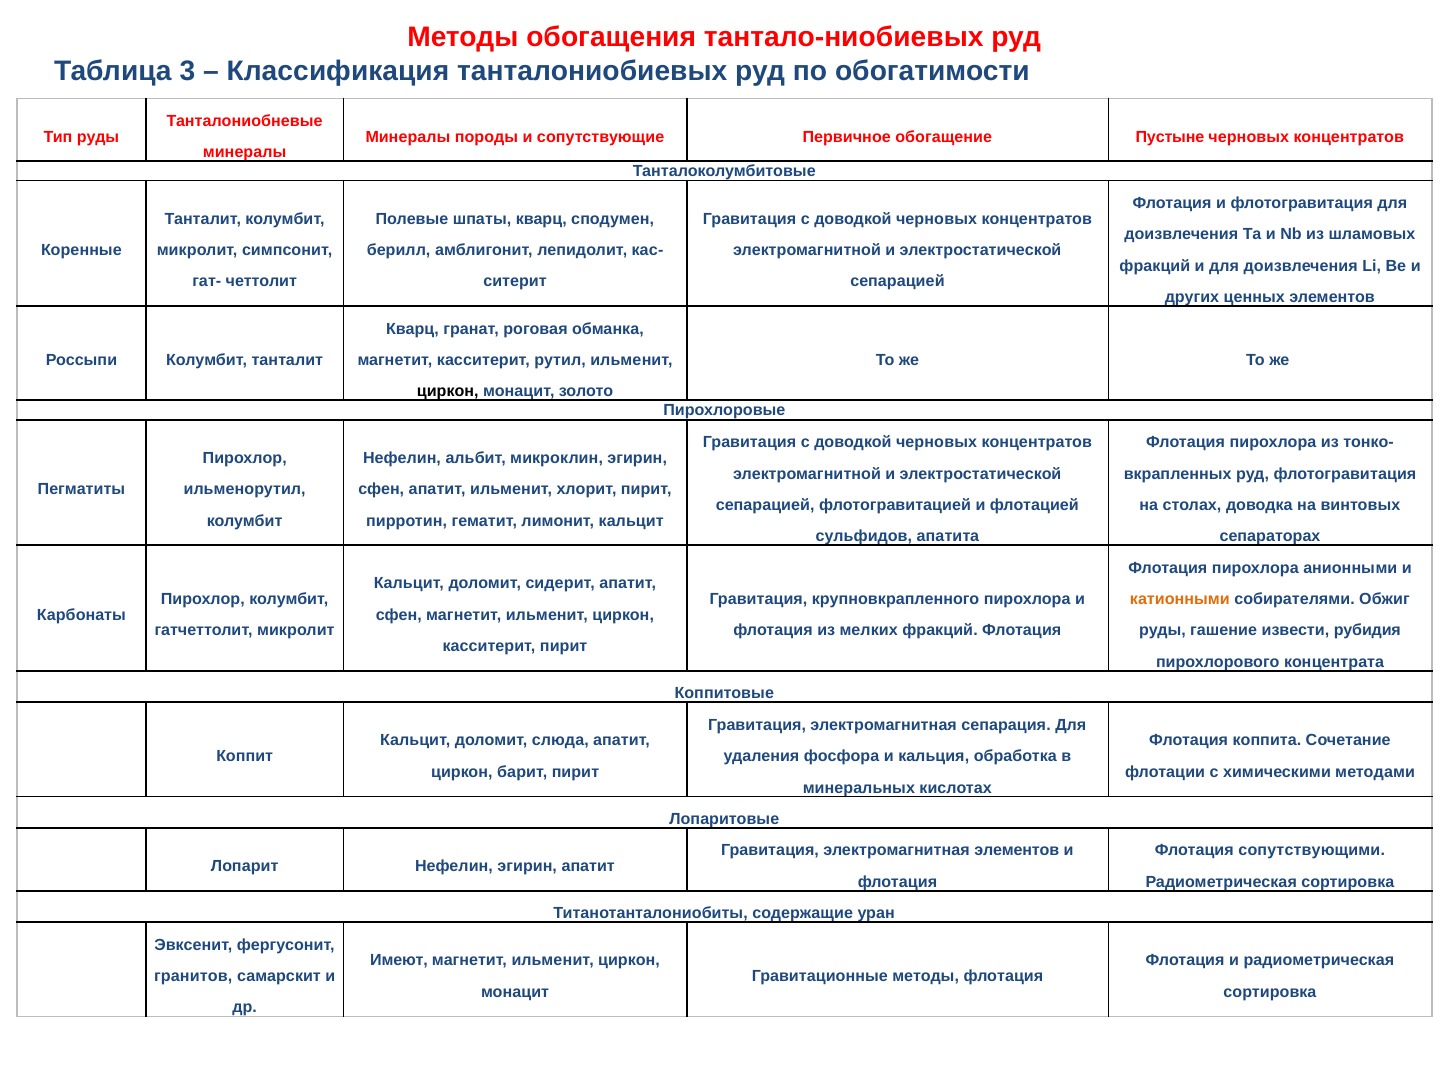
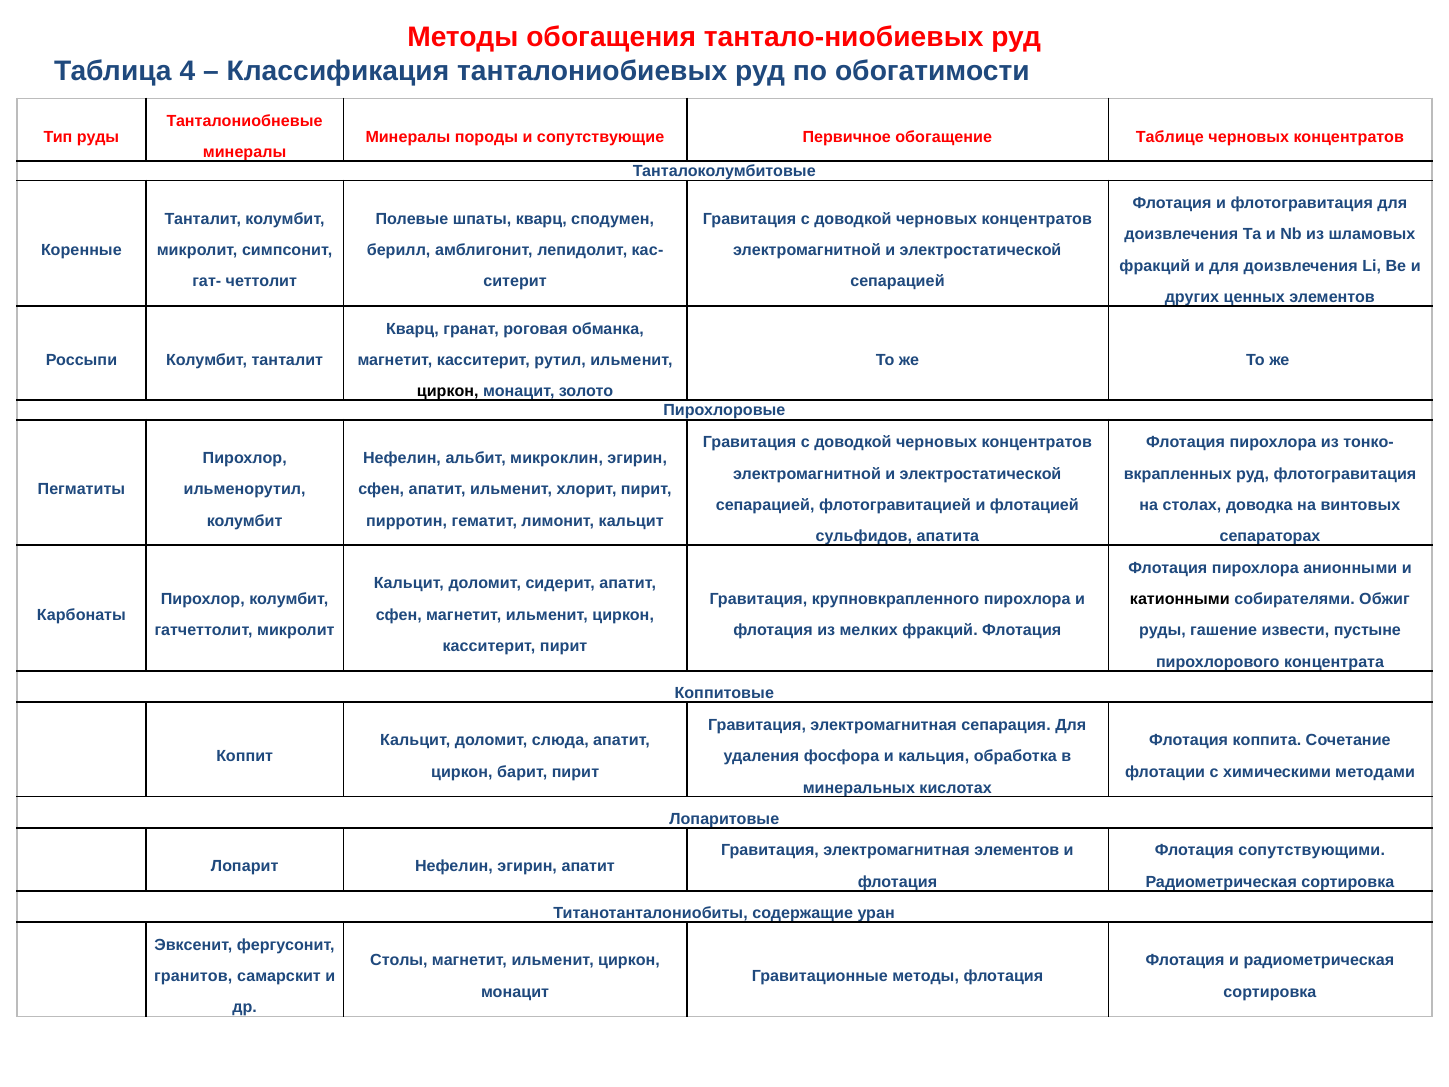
3: 3 -> 4 (188, 71)
Пустыне: Пустыне -> Таблице (1170, 137)
катионными colour: orange -> black (1180, 599)
рубидия: рубидия -> пустыне (1367, 631)
Имеют: Имеют -> Столы (399, 960)
